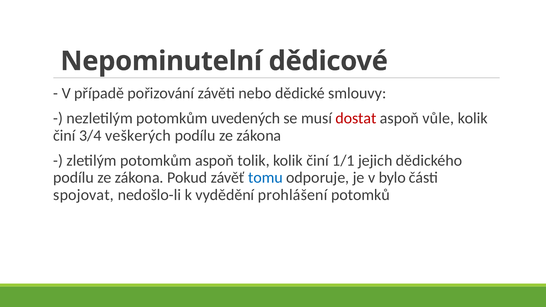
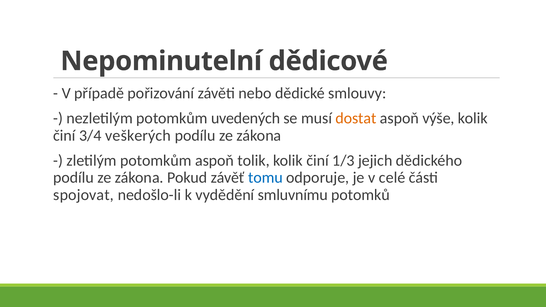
dostat colour: red -> orange (356, 118)
vůle: vůle -> výše (438, 118)
1/1: 1/1 -> 1/3 (343, 161)
bylo: bylo -> celé (392, 178)
prohlášení: prohlášení -> smluvnímu (293, 195)
